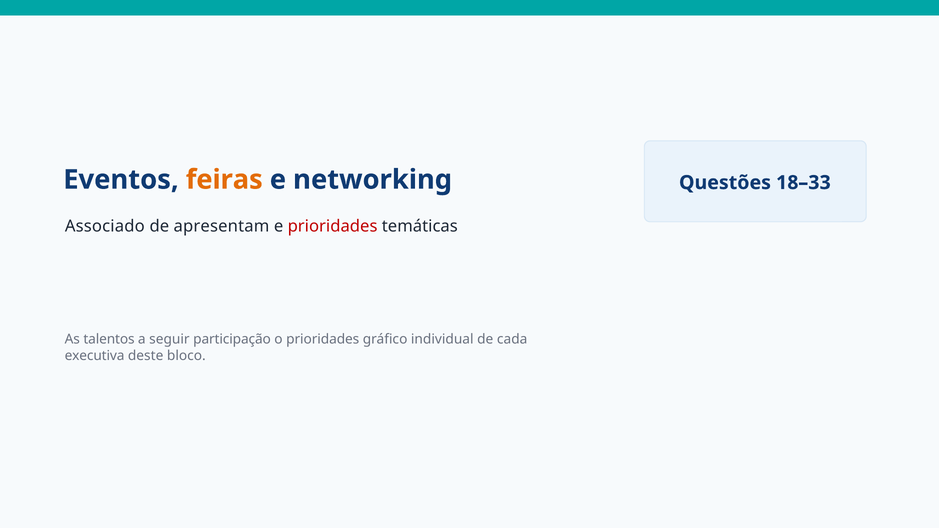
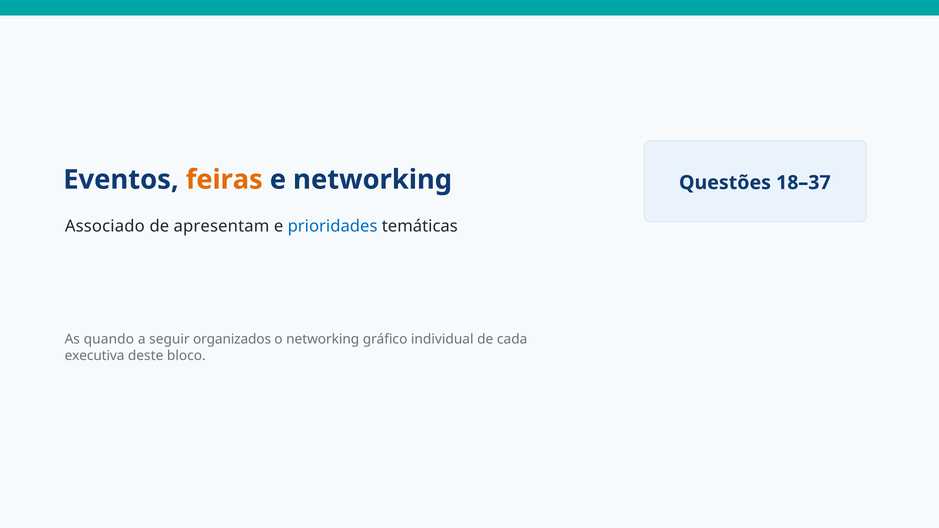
18–33: 18–33 -> 18–37 (803, 183)
prioridades colour: red -> blue (333, 226)
talentos: talentos -> quando (109, 340)
participação: participação -> organizados (232, 340)
o prioridades: prioridades -> networking (323, 340)
